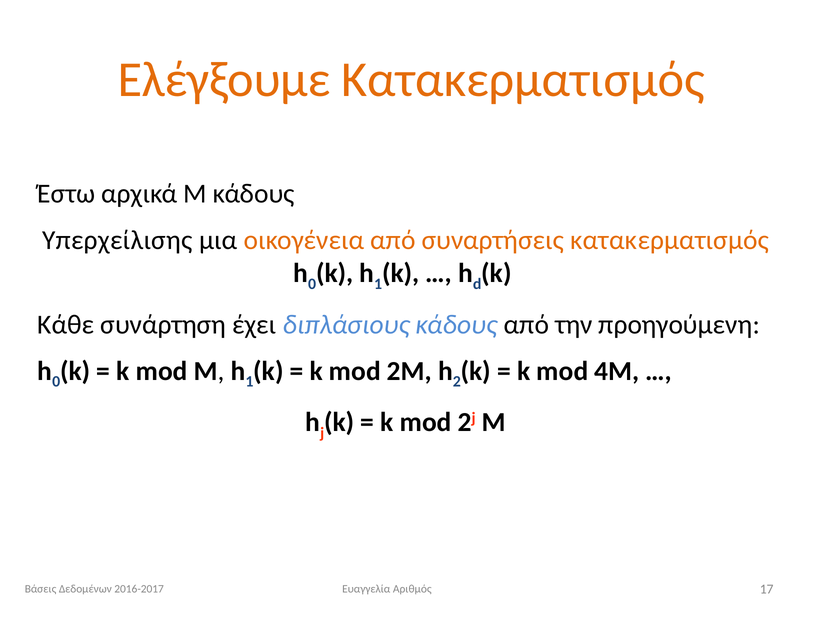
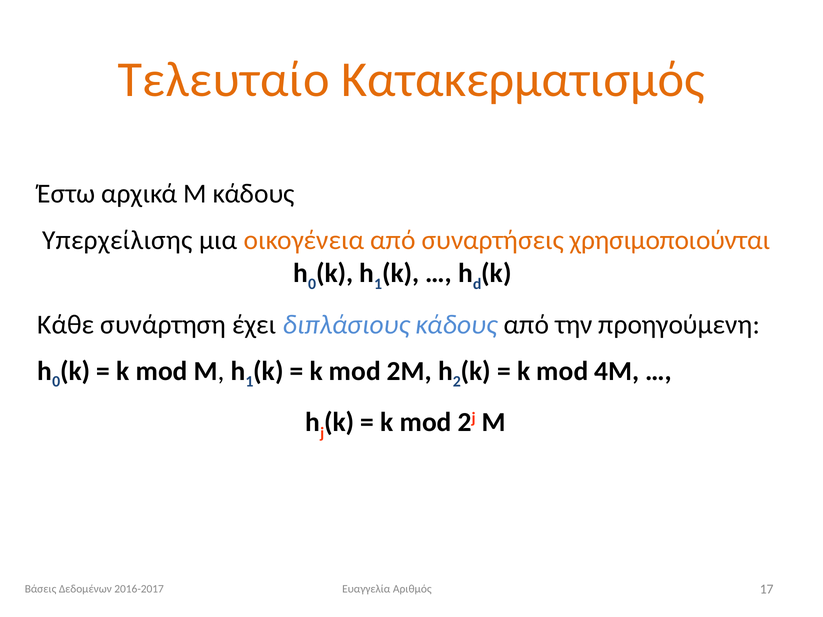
Ελέγξουμε: Ελέγξουμε -> Τελευταίο (224, 80)
συναρτήσεις κατακερματισμός: κατακερματισμός -> χρησιμοποιούνται (670, 241)
